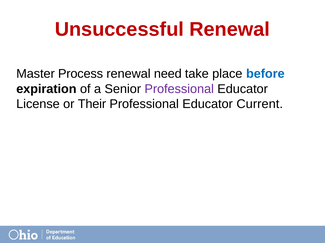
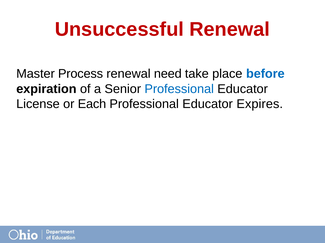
Professional colour: purple -> blue (179, 89)
Their: Their -> Each (92, 104)
Current: Current -> Expires (260, 104)
